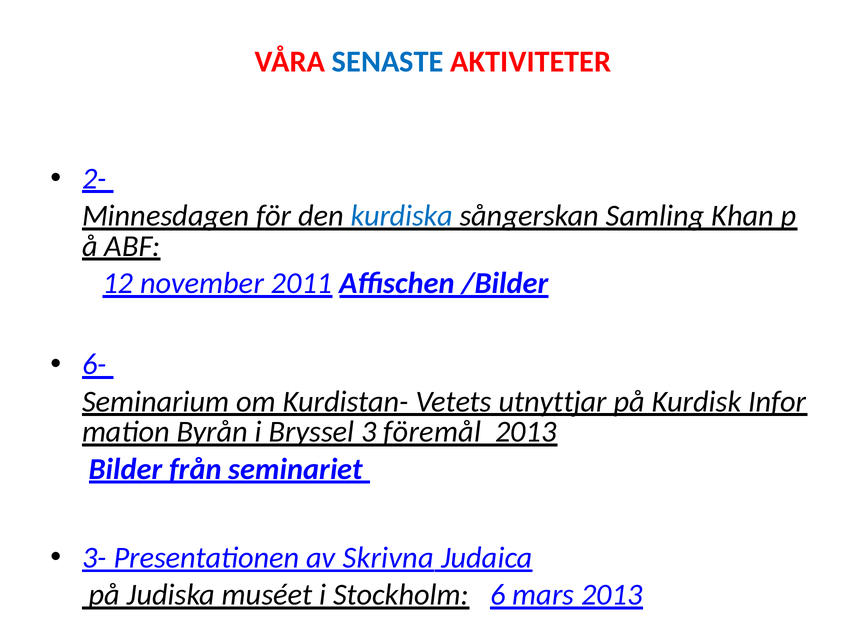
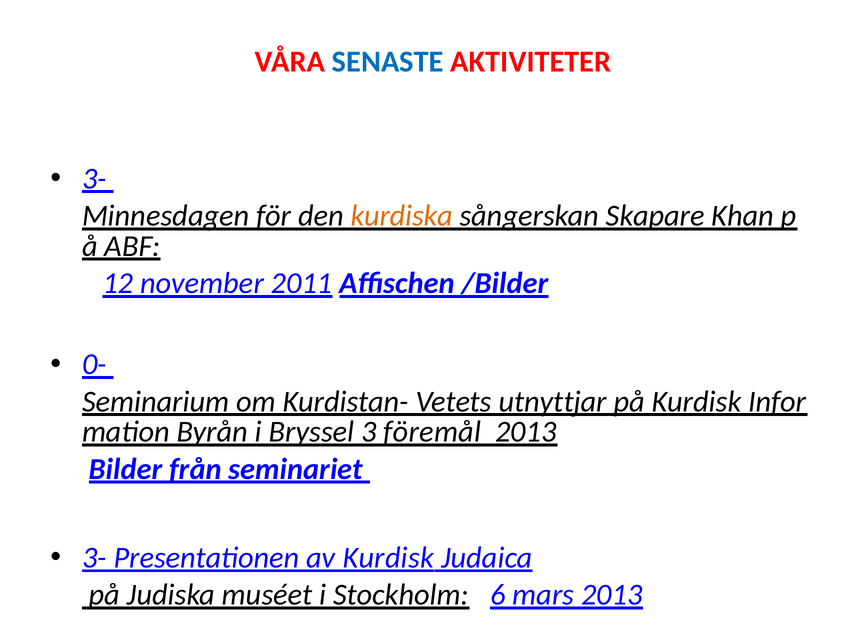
2-: 2- -> 3- (94, 179)
kurdiska colour: blue -> orange (402, 216)
Samling: Samling -> Skapare (655, 216)
6-: 6- -> 0- (94, 364)
av Skrivna: Skrivna -> Kurdisk (388, 557)
